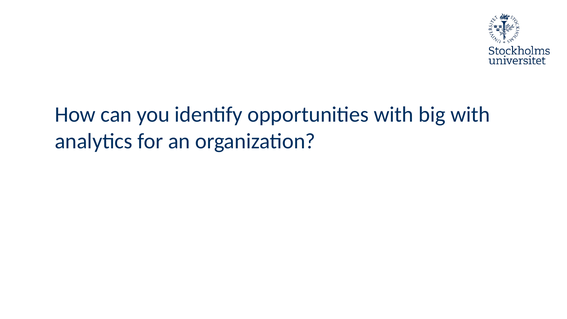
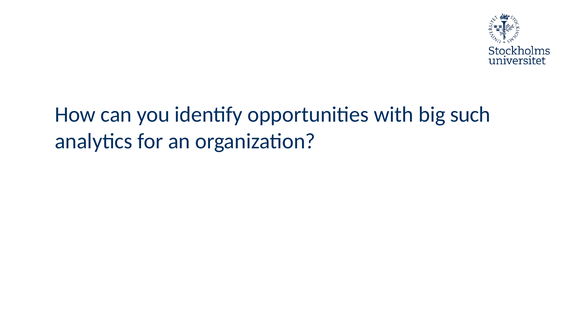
big with: with -> such (470, 115)
